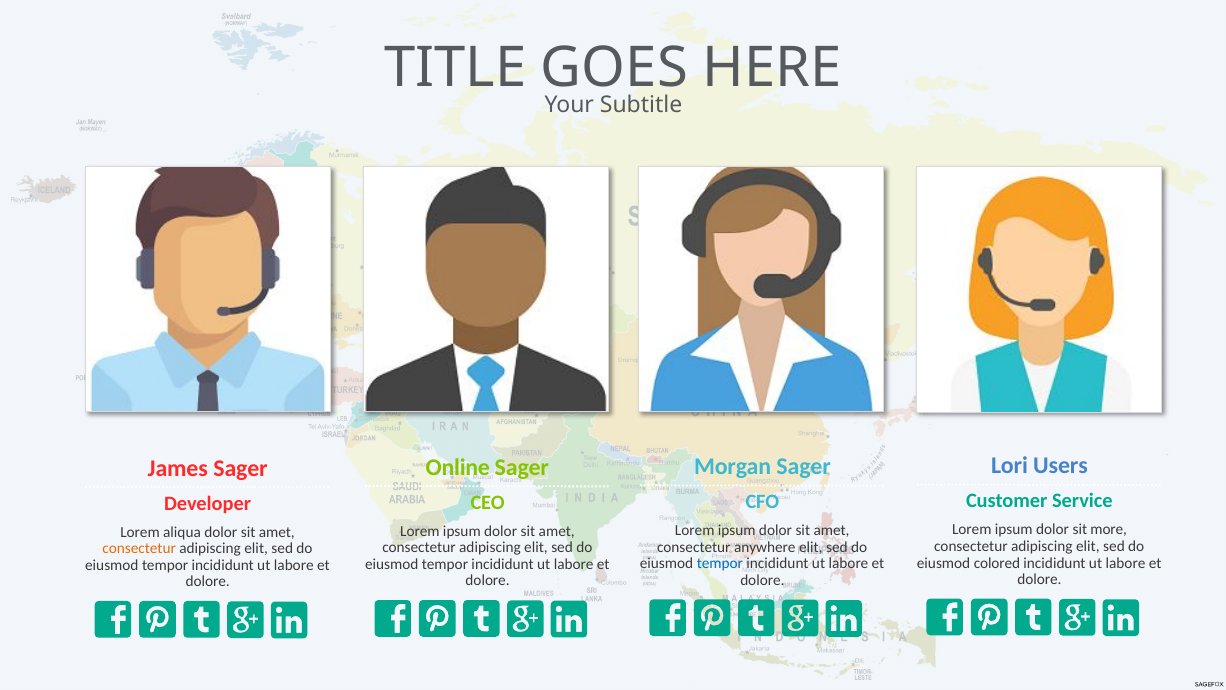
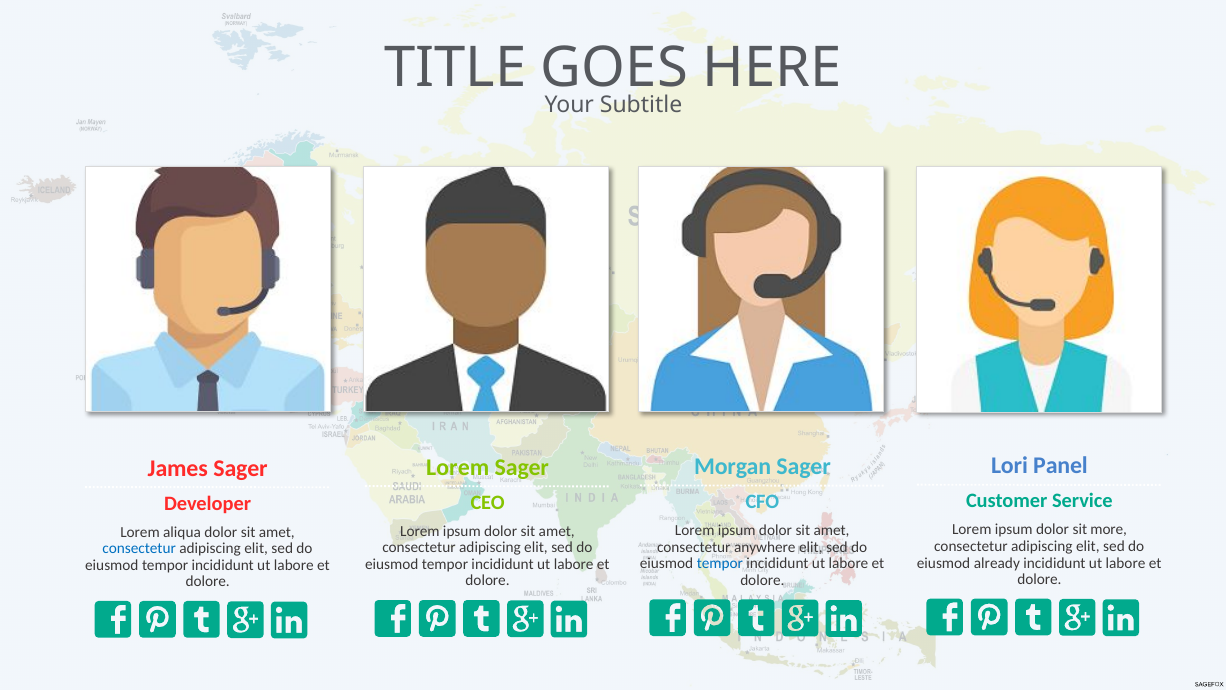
Users: Users -> Panel (1061, 466)
Online: Online -> Lorem (458, 467)
consectetur colour: orange -> blue (139, 548)
colored: colored -> already (997, 563)
